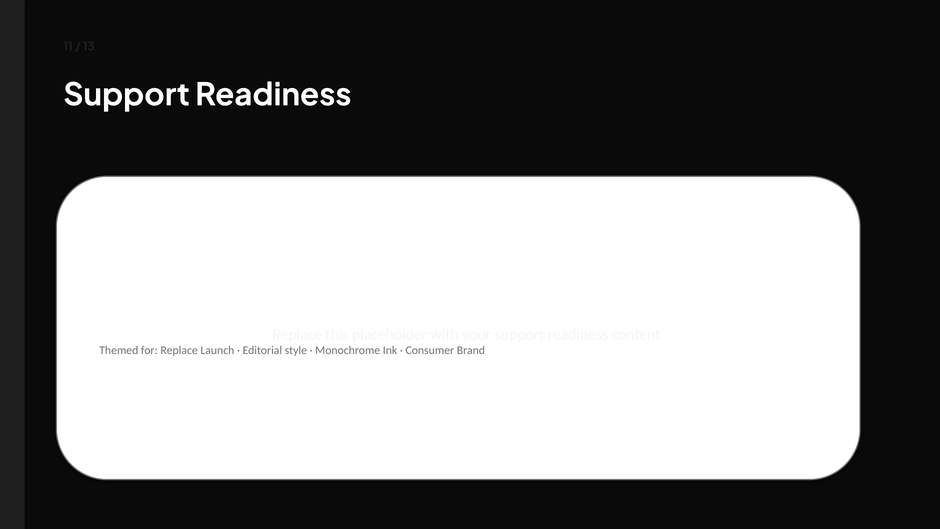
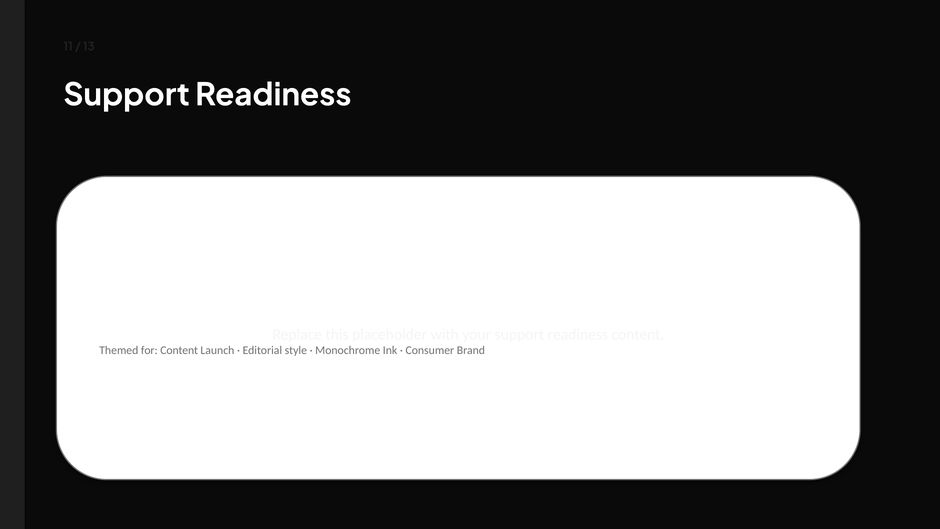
for Replace: Replace -> Content (179, 350)
